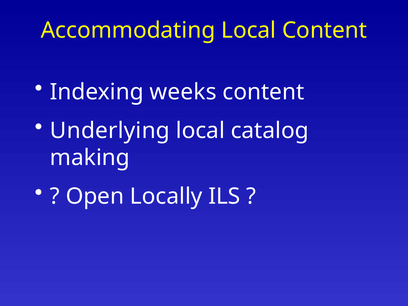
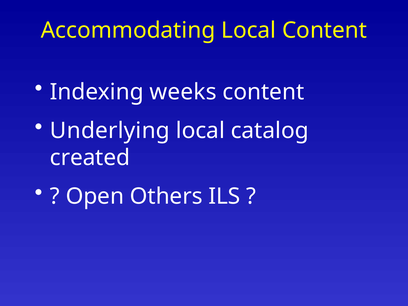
making: making -> created (90, 158)
Locally: Locally -> Others (166, 196)
